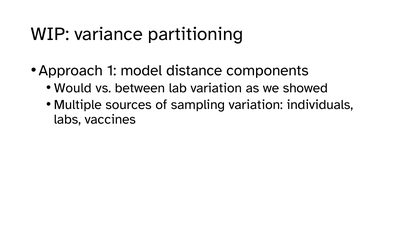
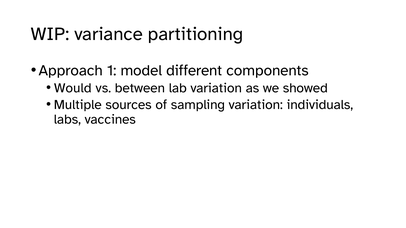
distance: distance -> different (194, 70)
